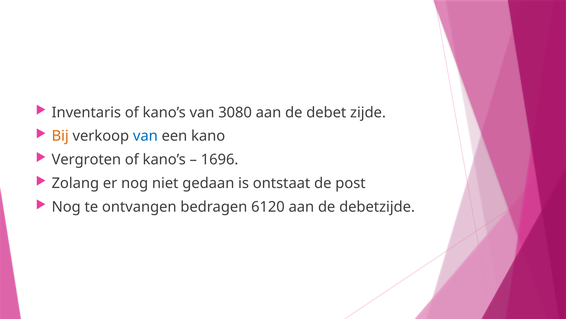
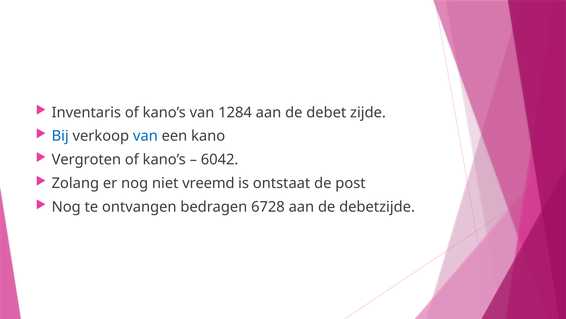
3080: 3080 -> 1284 (235, 112)
Bij colour: orange -> blue (60, 136)
1696: 1696 -> 6042 (220, 159)
gedaan: gedaan -> vreemd (208, 183)
6120: 6120 -> 6728 (268, 207)
